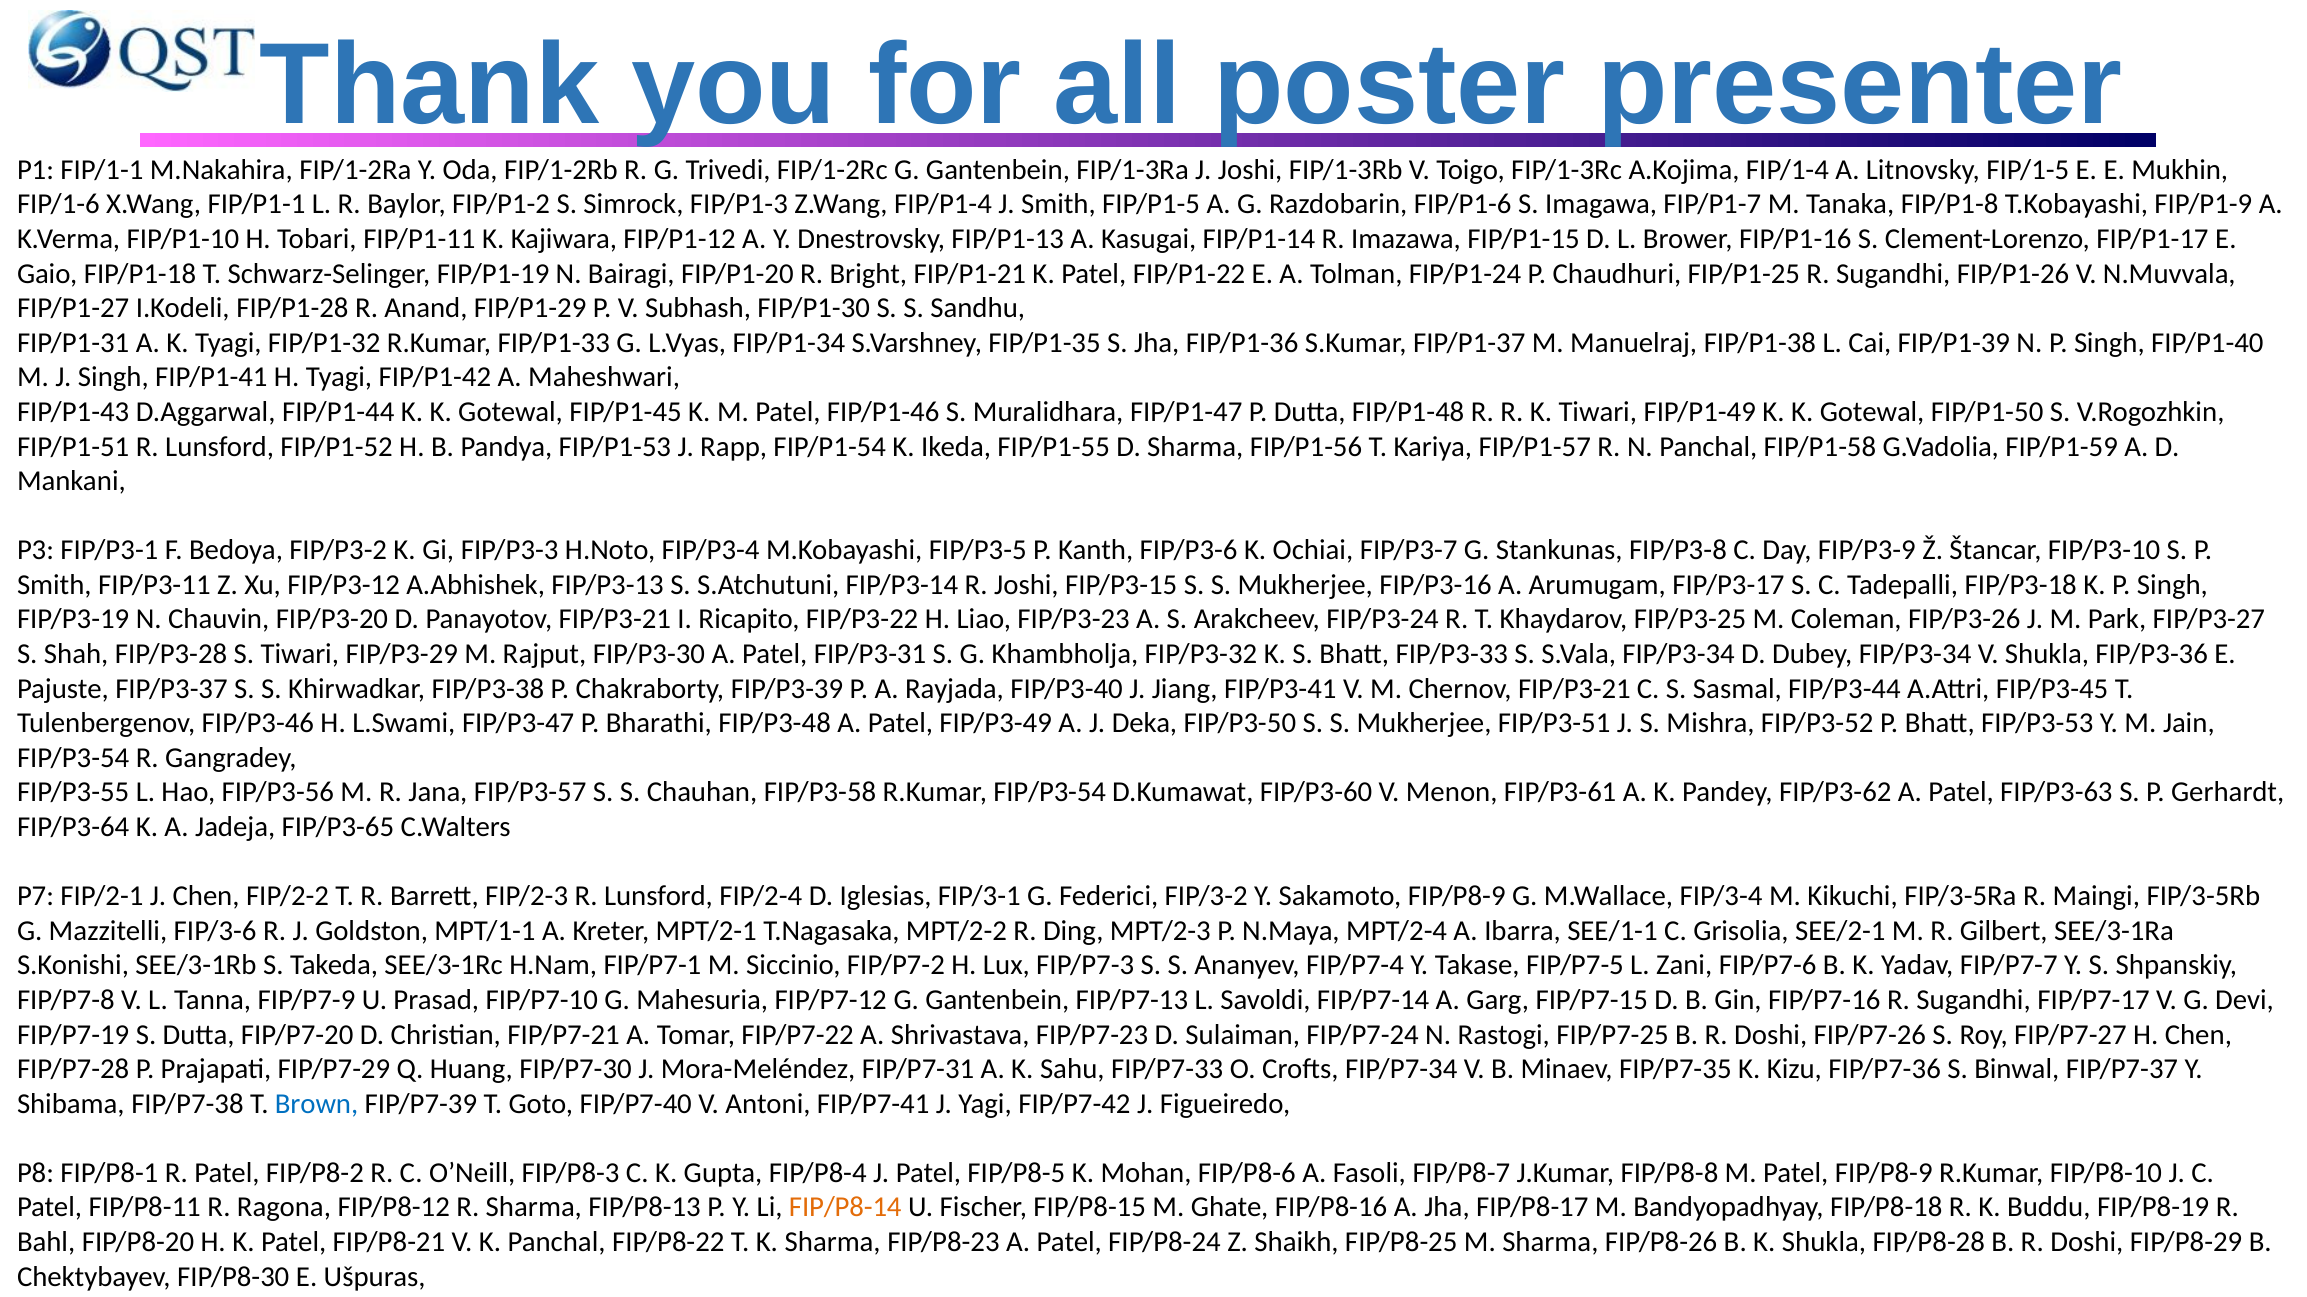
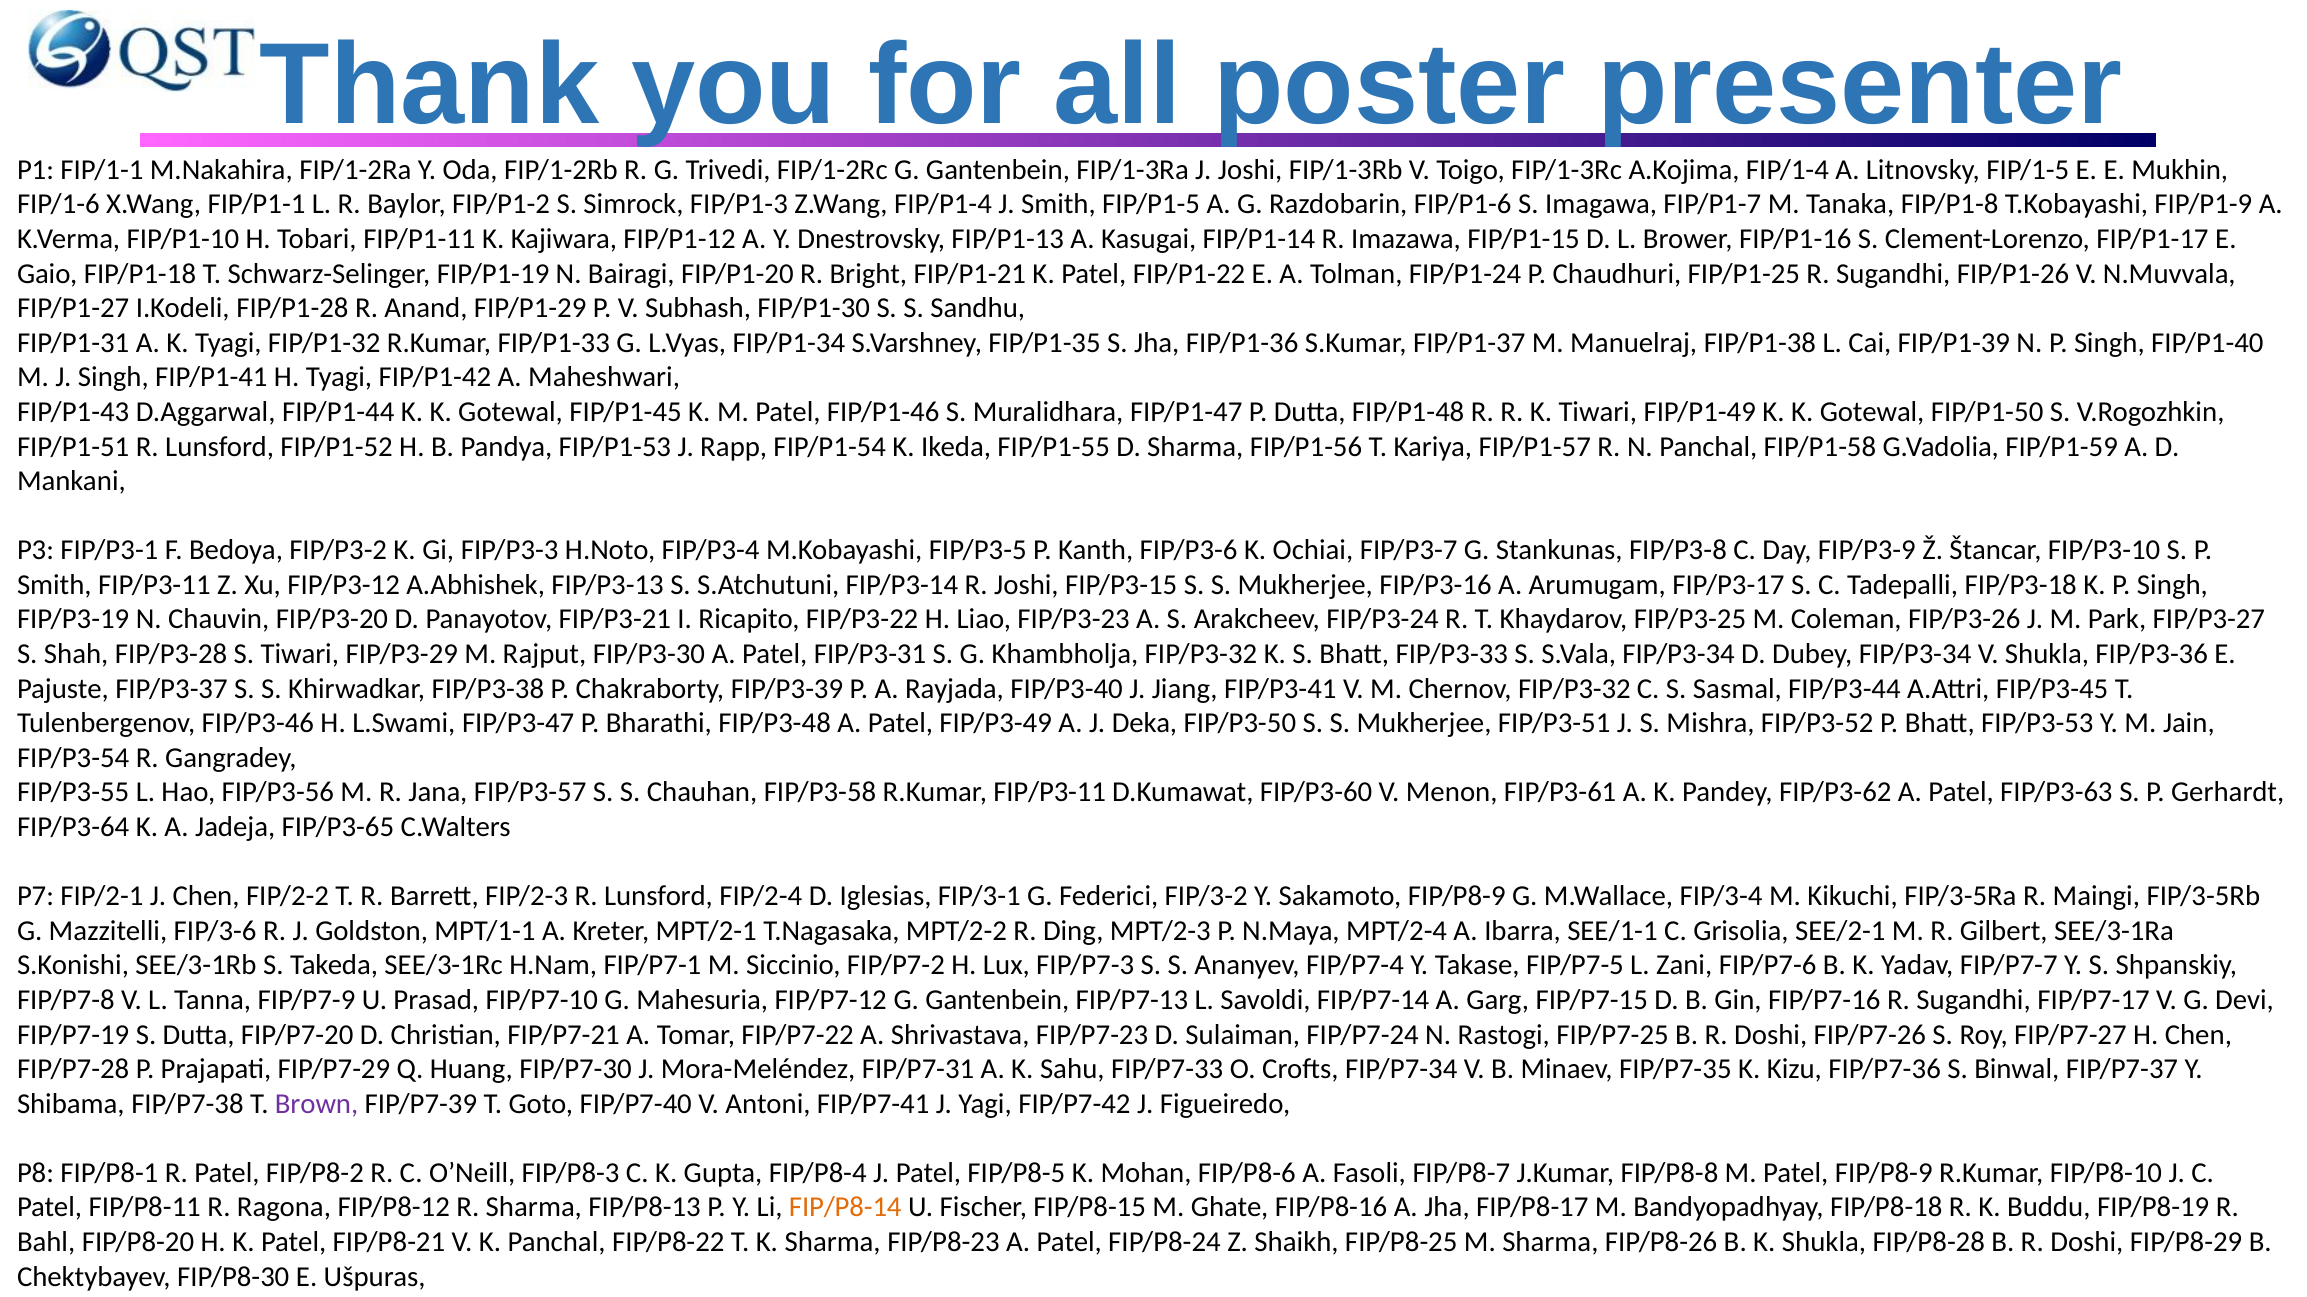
Chernov FIP/P3-21: FIP/P3-21 -> FIP/P3-32 (1574, 689)
R.Kumar FIP/P3-54: FIP/P3-54 -> FIP/P3-11 (1050, 793)
Brown colour: blue -> purple (317, 1104)
